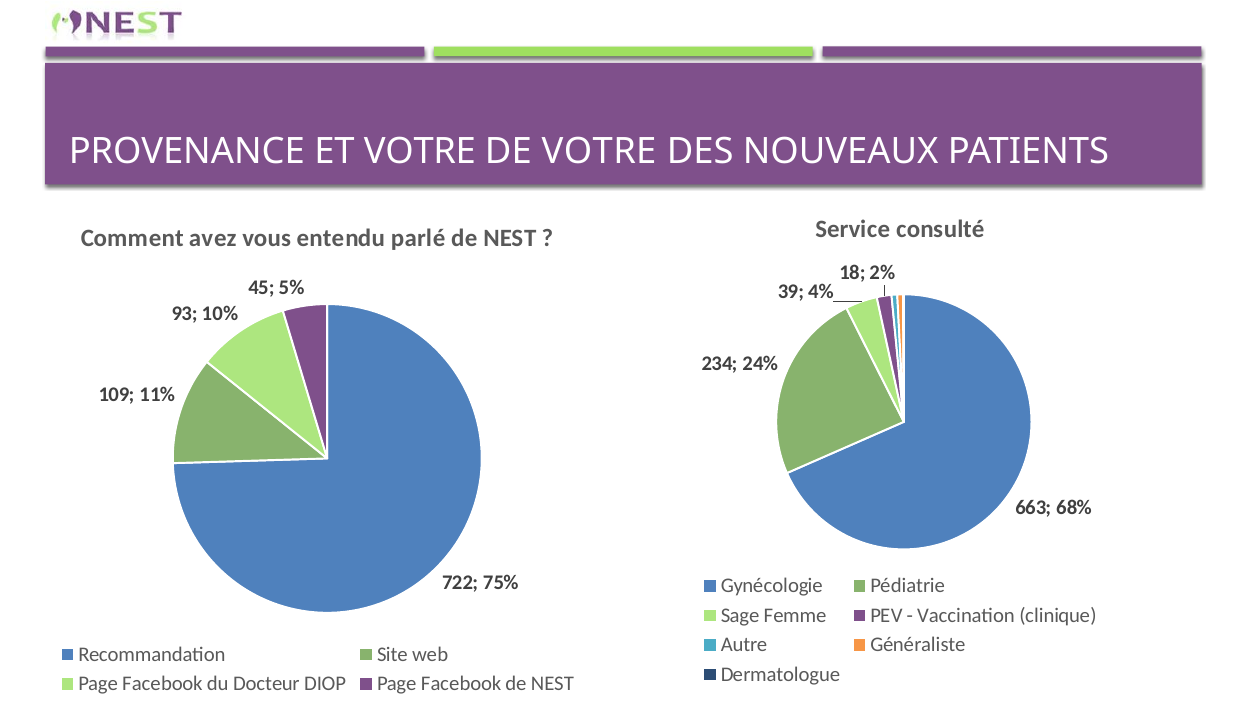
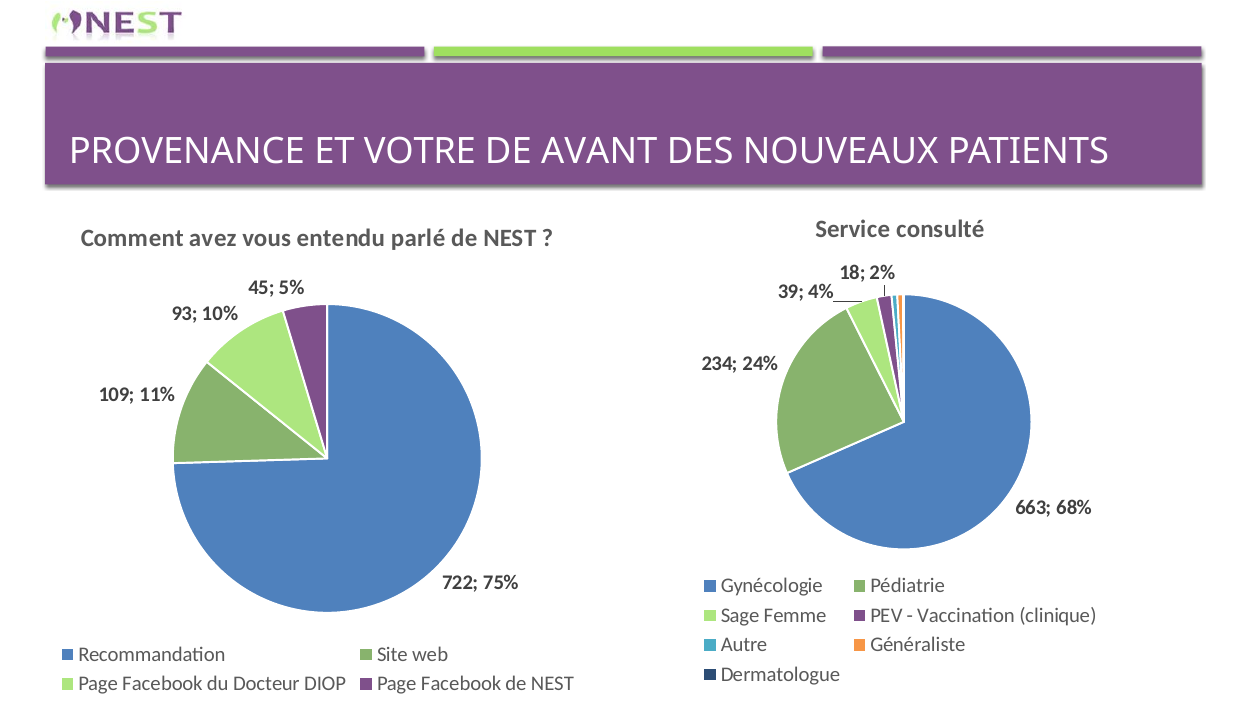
DE VOTRE: VOTRE -> AVANT (599, 151)
